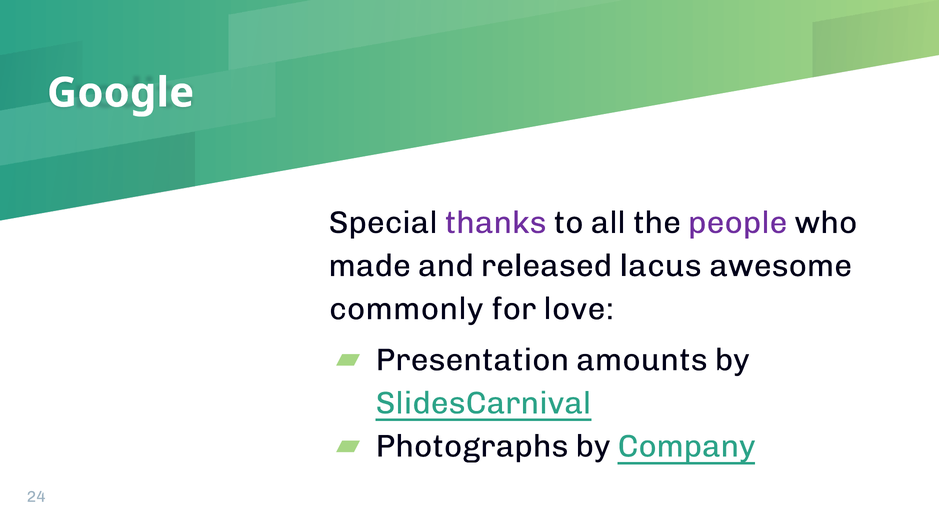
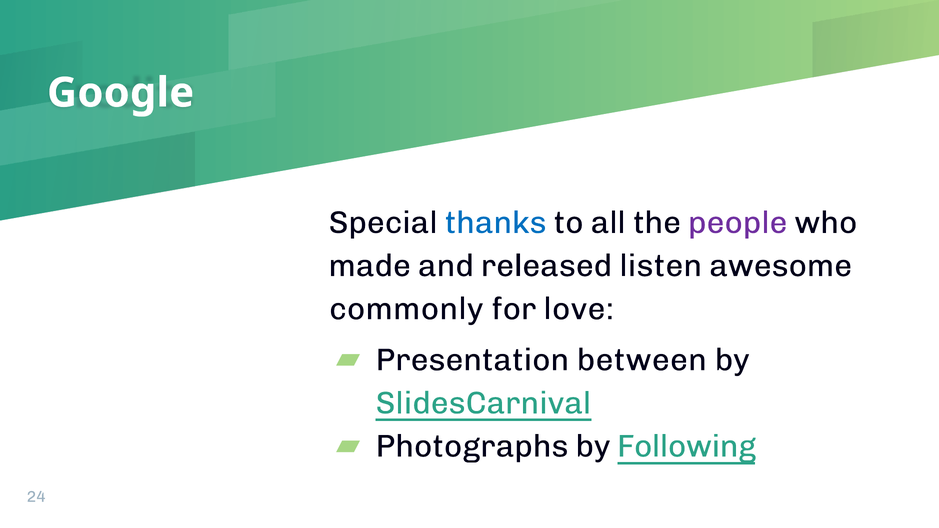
thanks colour: purple -> blue (496, 223)
lacus: lacus -> listen (661, 266)
amounts: amounts -> between (642, 360)
Company: Company -> Following (687, 446)
